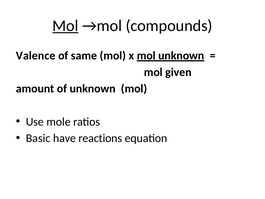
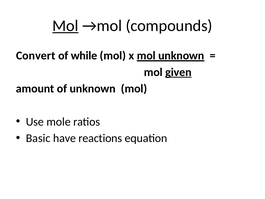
Valence: Valence -> Convert (36, 56)
same: same -> while (84, 56)
given underline: none -> present (178, 72)
